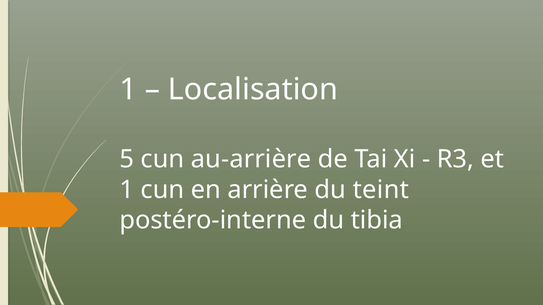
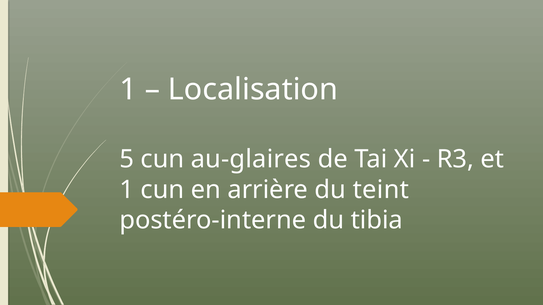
au-arrière: au-arrière -> au-glaires (251, 159)
